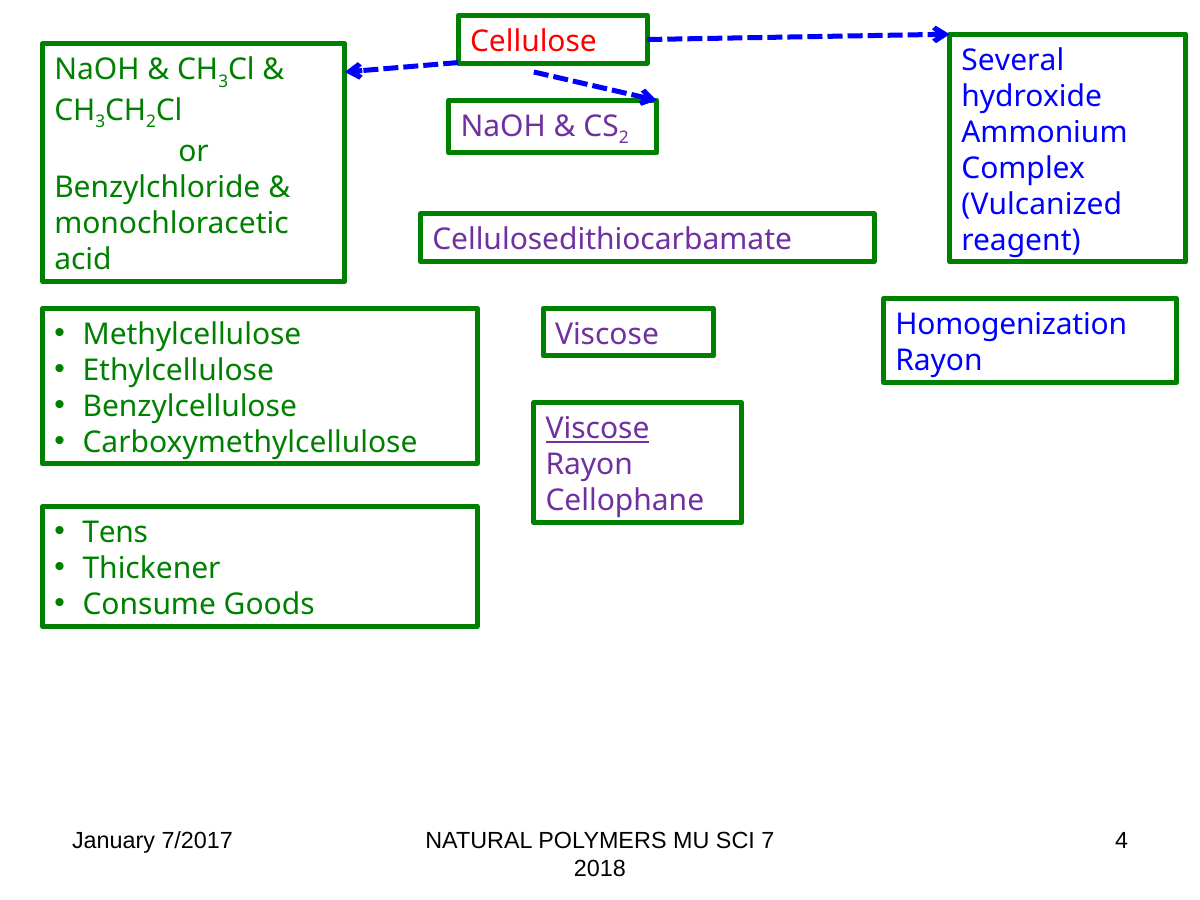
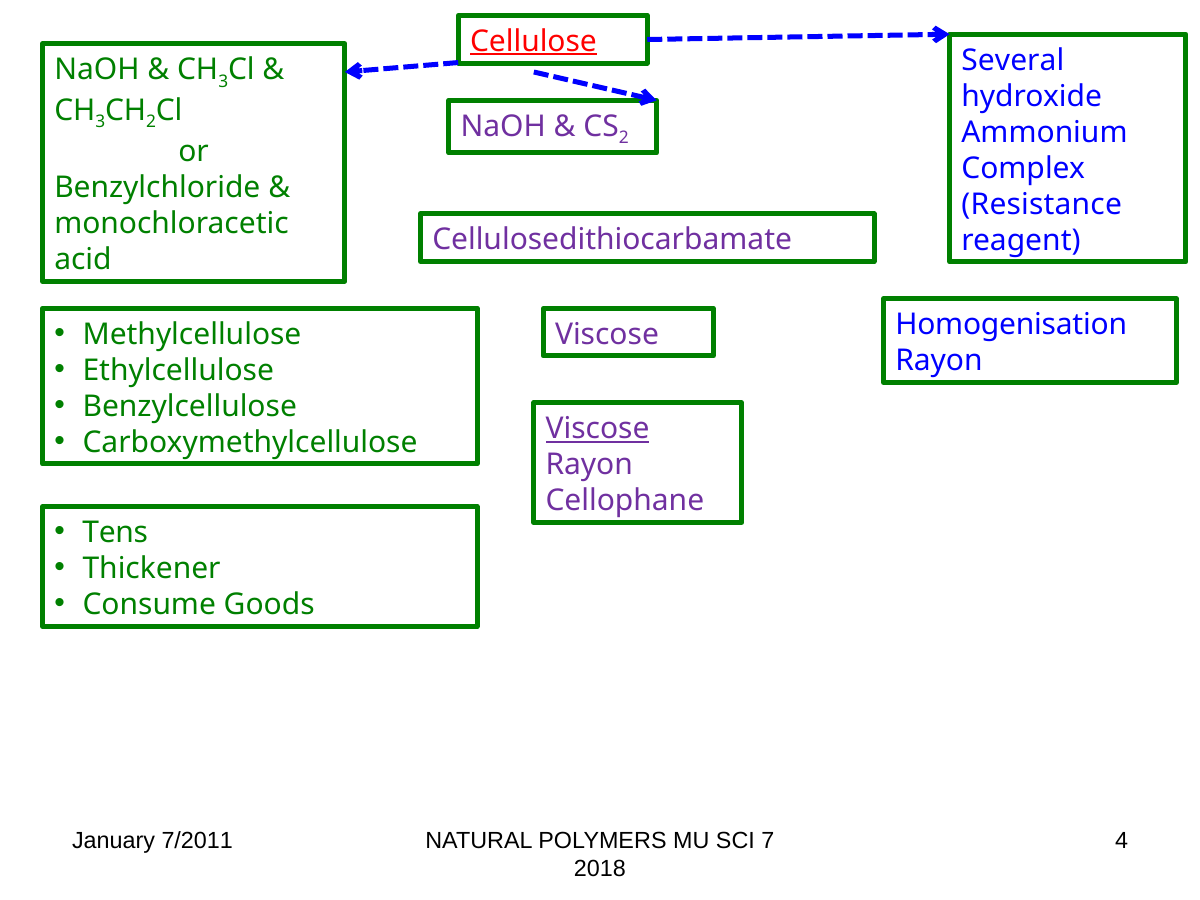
Cellulose underline: none -> present (533, 41)
Vulcanized: Vulcanized -> Resistance (1042, 204)
Homogenization: Homogenization -> Homogenisation (1011, 325)
7/2017: 7/2017 -> 7/2011 (197, 841)
